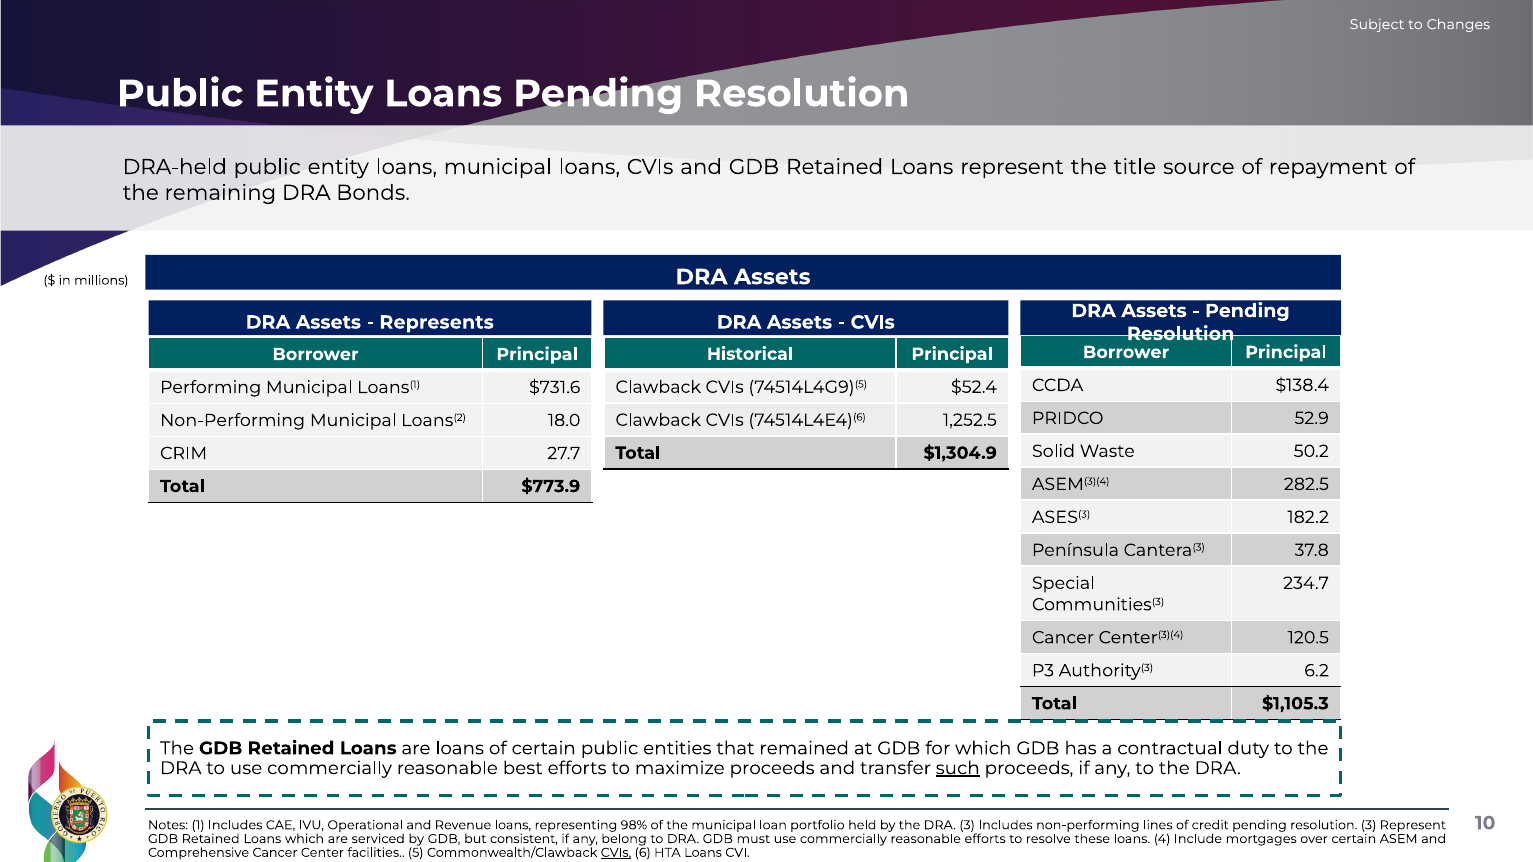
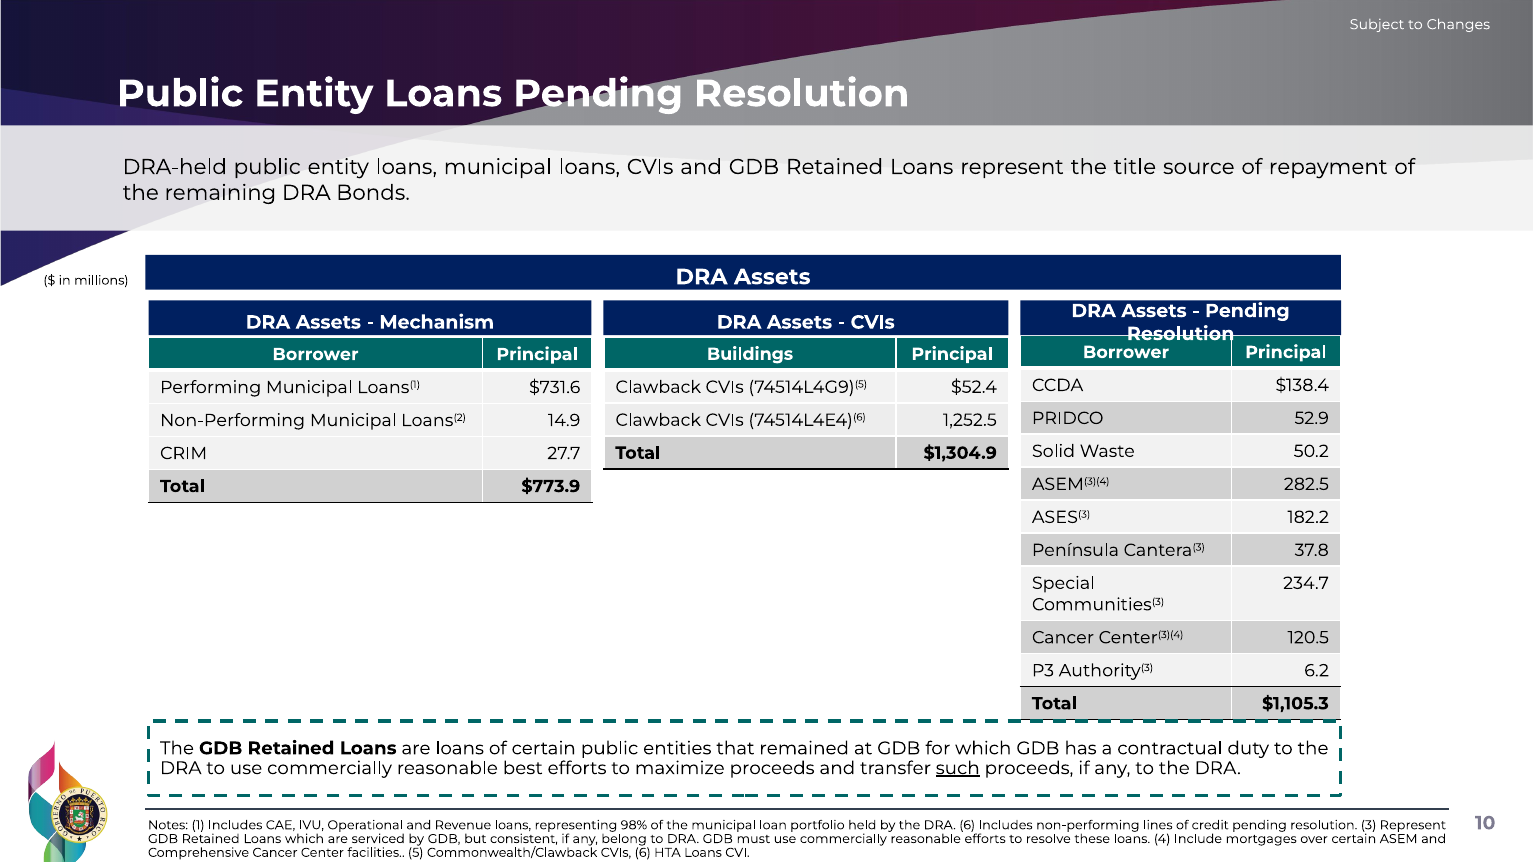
Represents: Represents -> Mechanism (437, 322)
Historical: Historical -> Buildings (750, 354)
18.0: 18.0 -> 14.9 (564, 420)
DRA 3: 3 -> 6 (967, 825)
CVIs underline: present -> none (616, 853)
